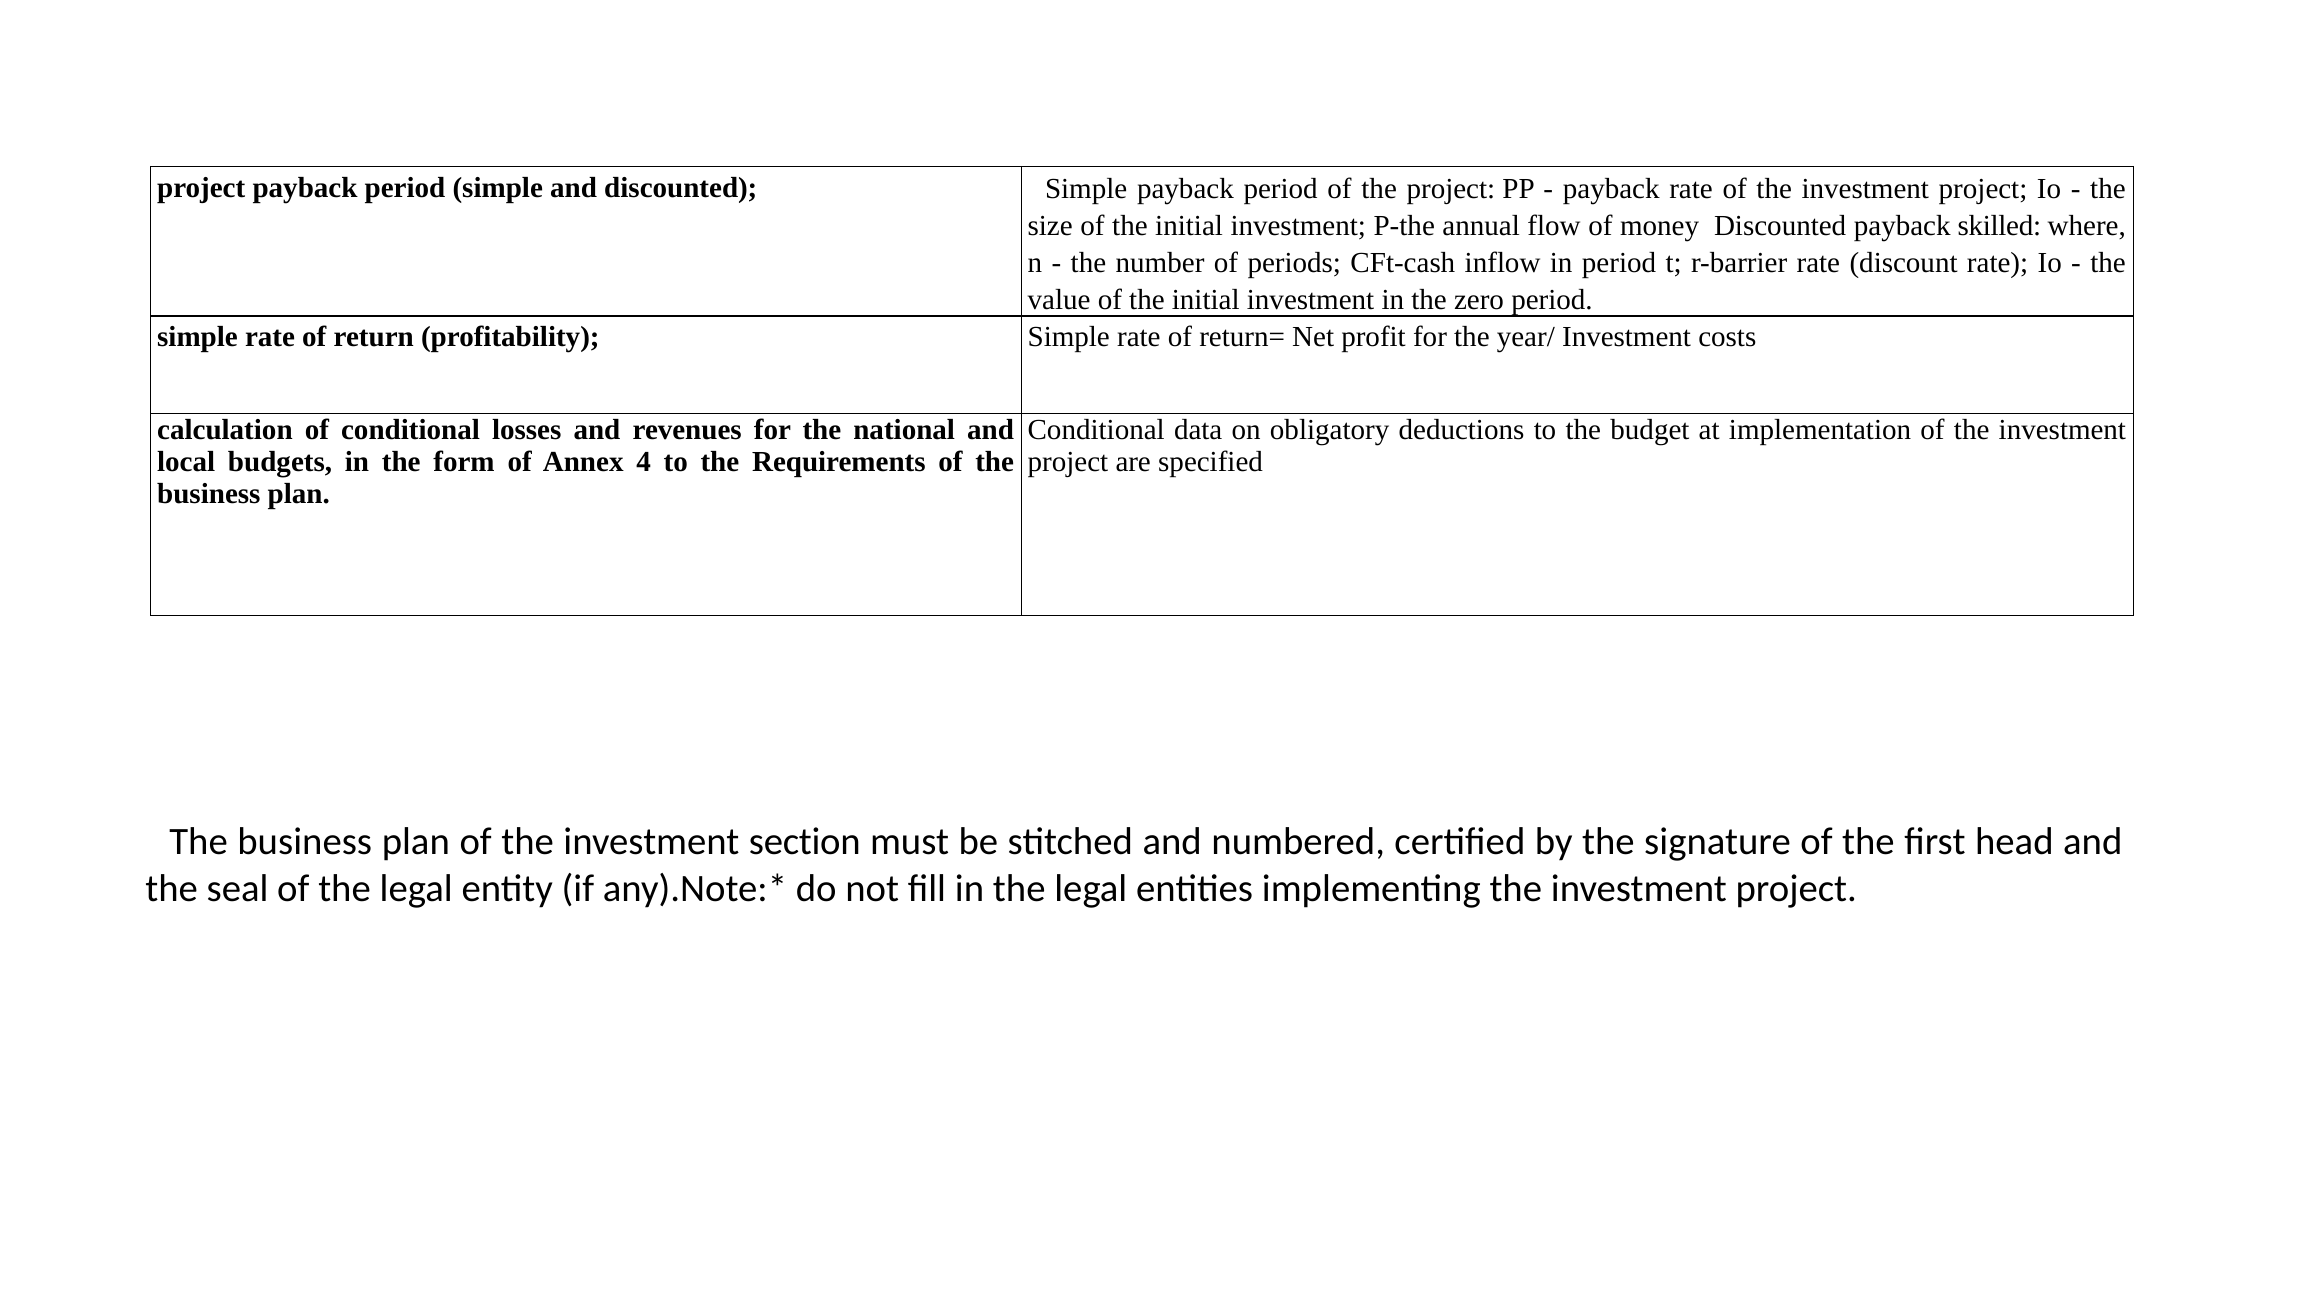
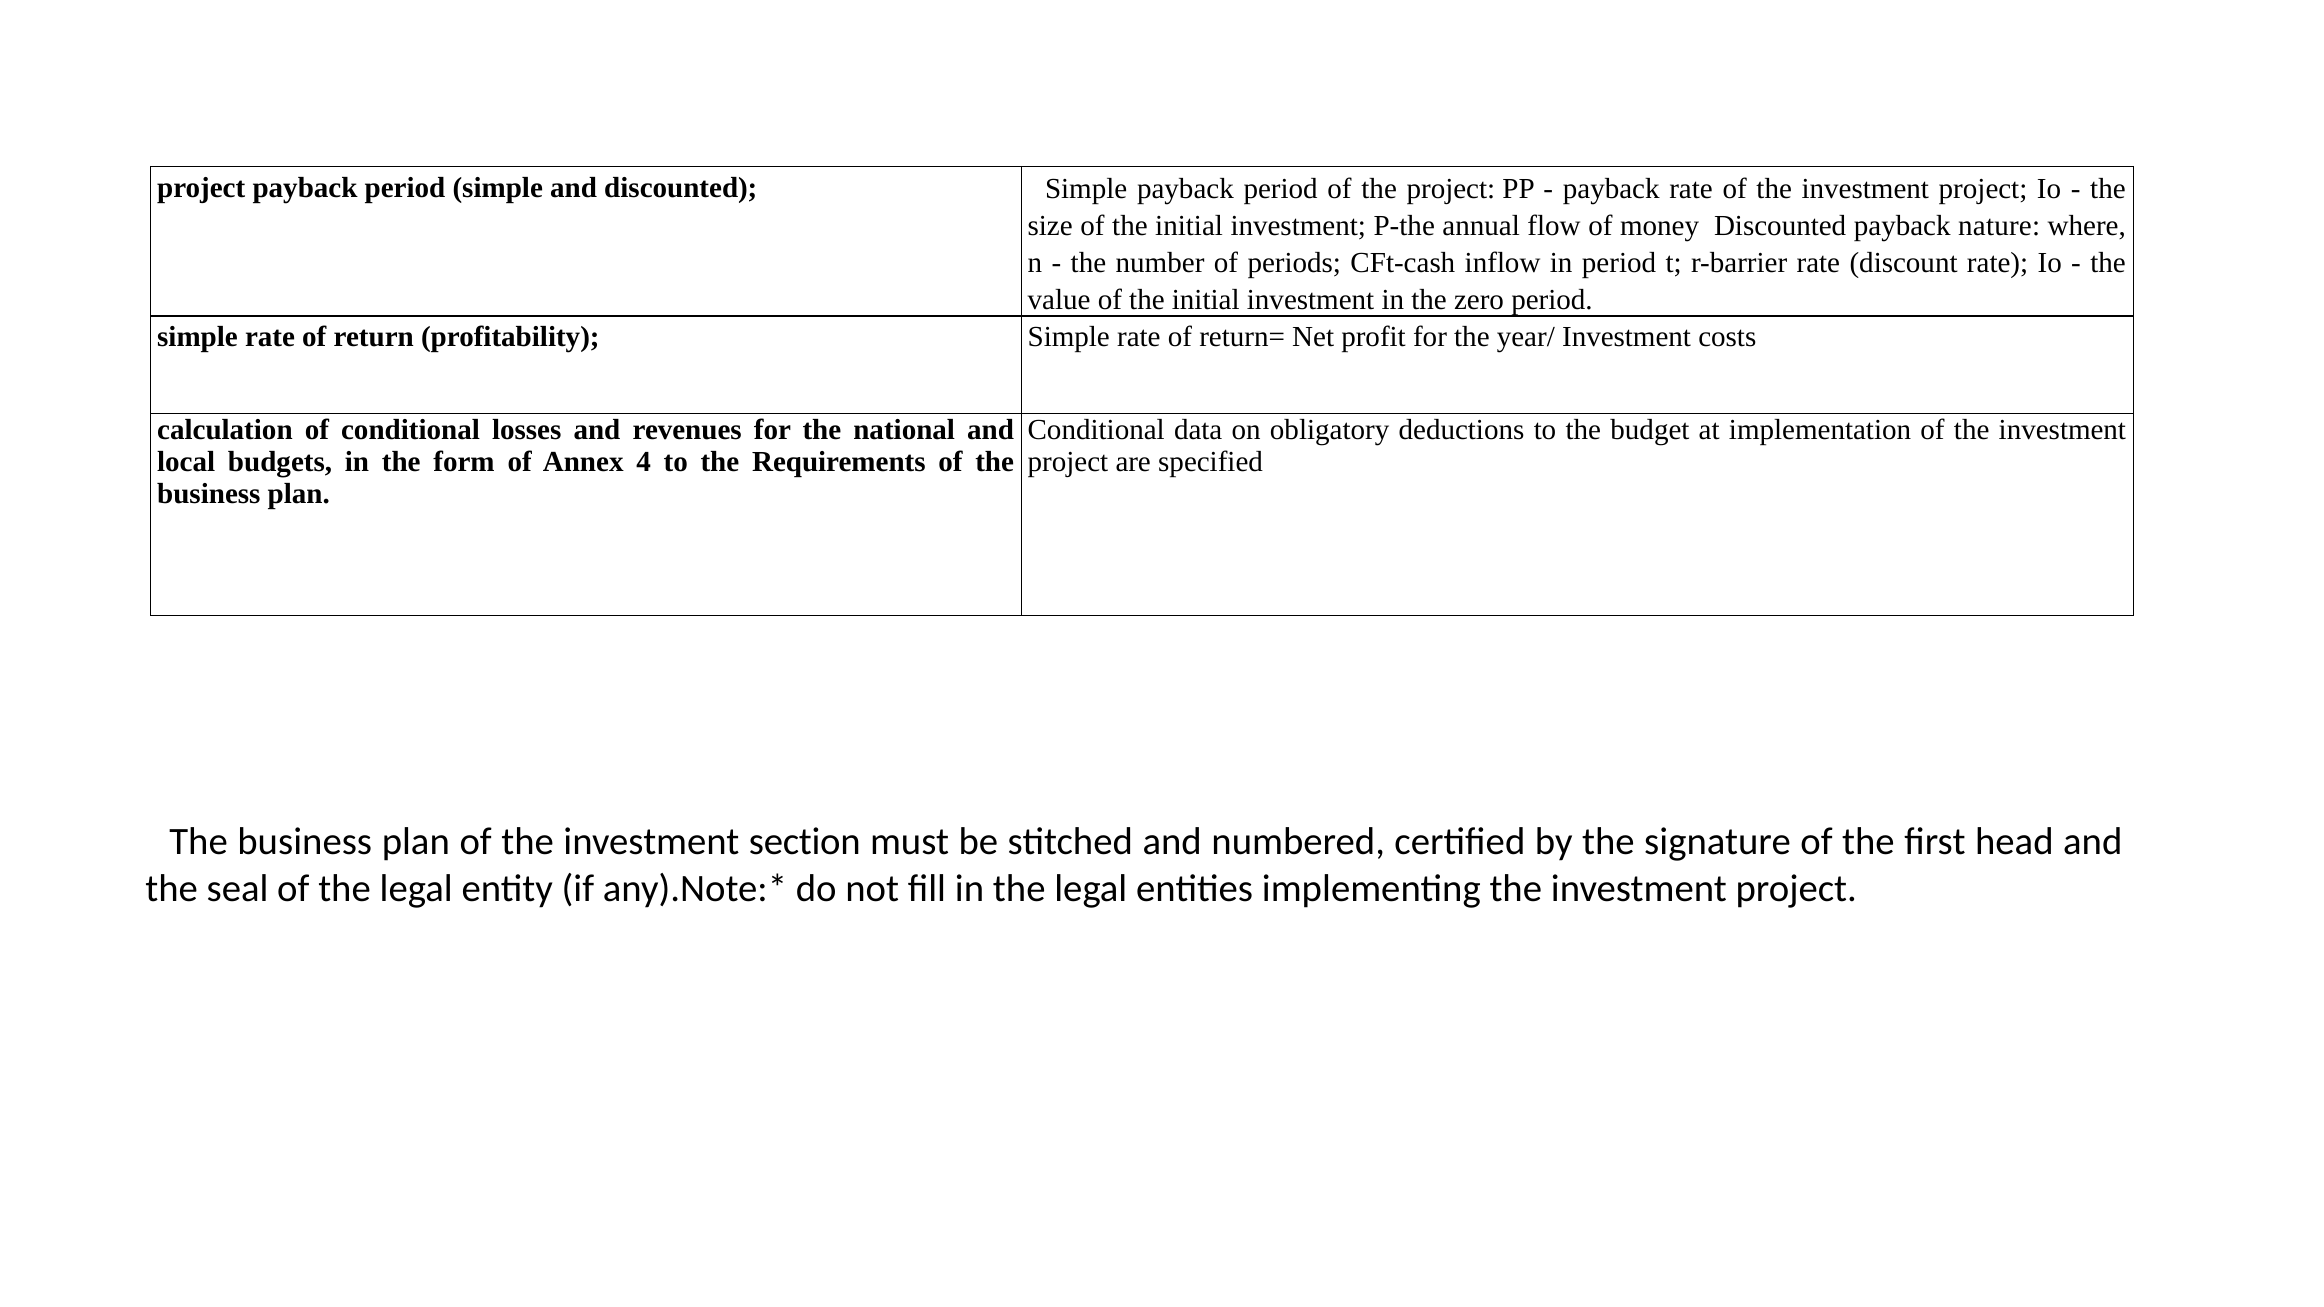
skilled: skilled -> nature (1999, 226)
